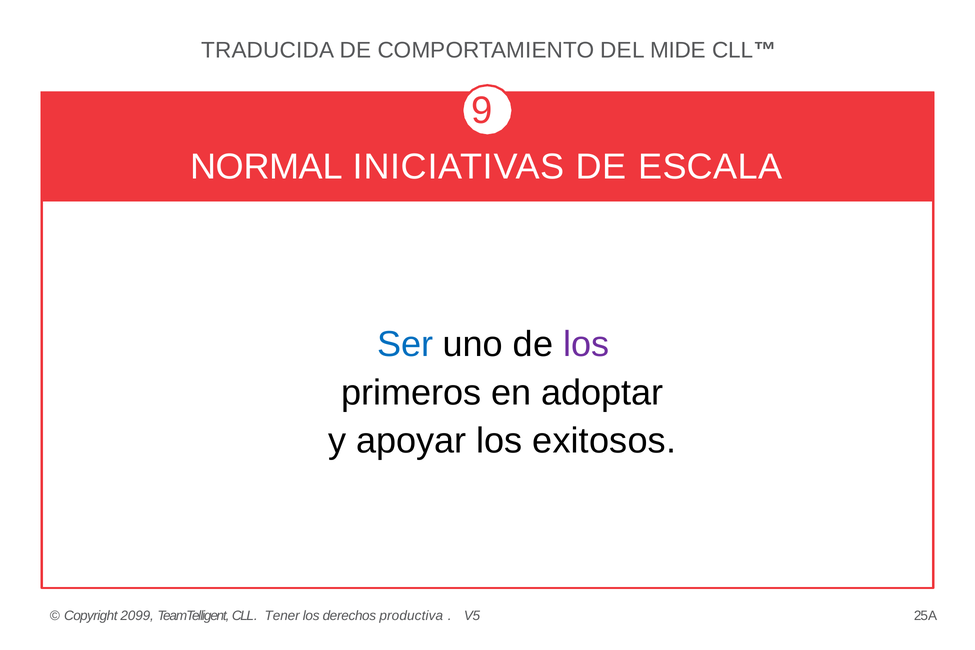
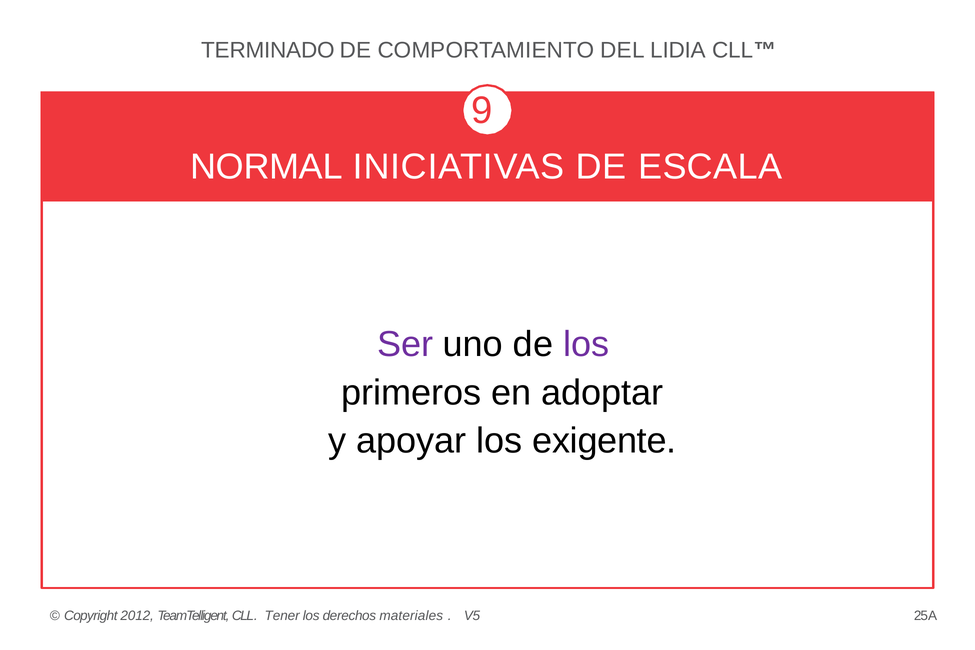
TRADUCIDA: TRADUCIDA -> TERMINADO (268, 51)
MIDE: MIDE -> LIDIA (678, 51)
Ser colour: blue -> purple (405, 345)
exitosos: exitosos -> exigente (604, 441)
2099: 2099 -> 2012 (137, 616)
productiva: productiva -> materiales (411, 616)
